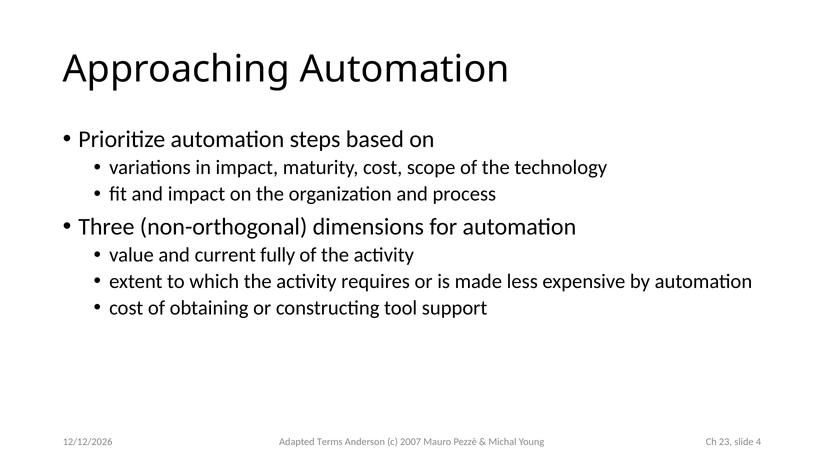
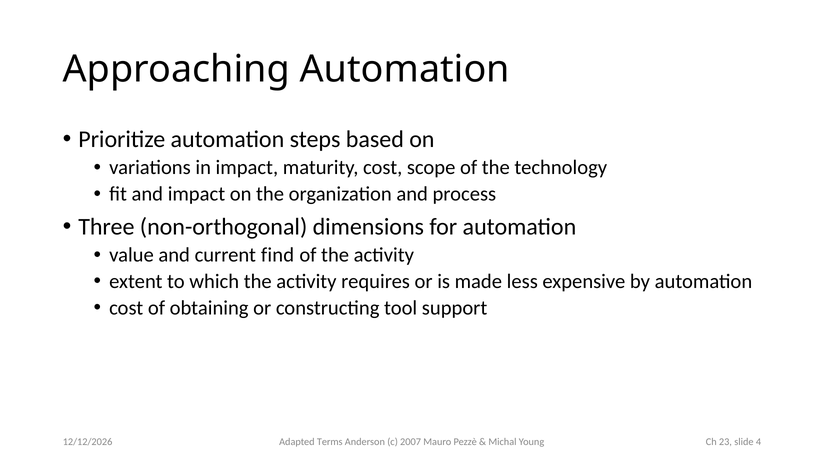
fully: fully -> find (278, 255)
